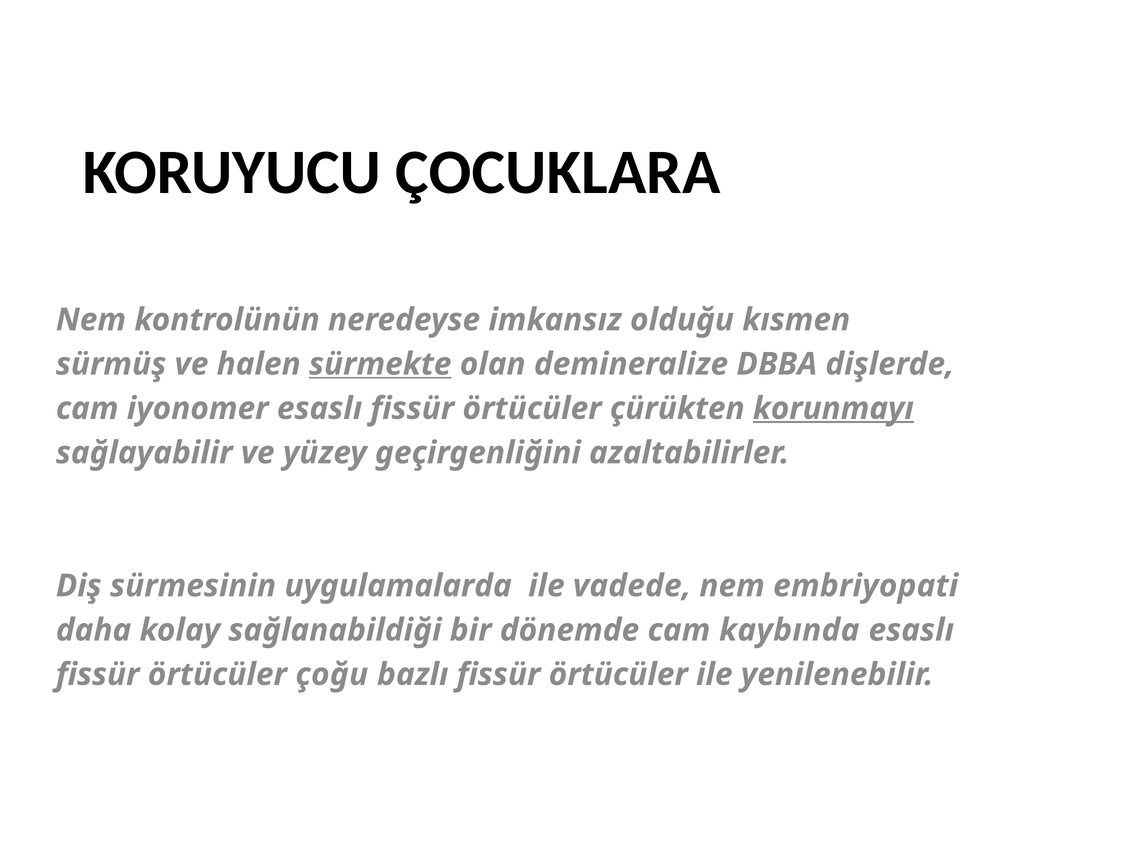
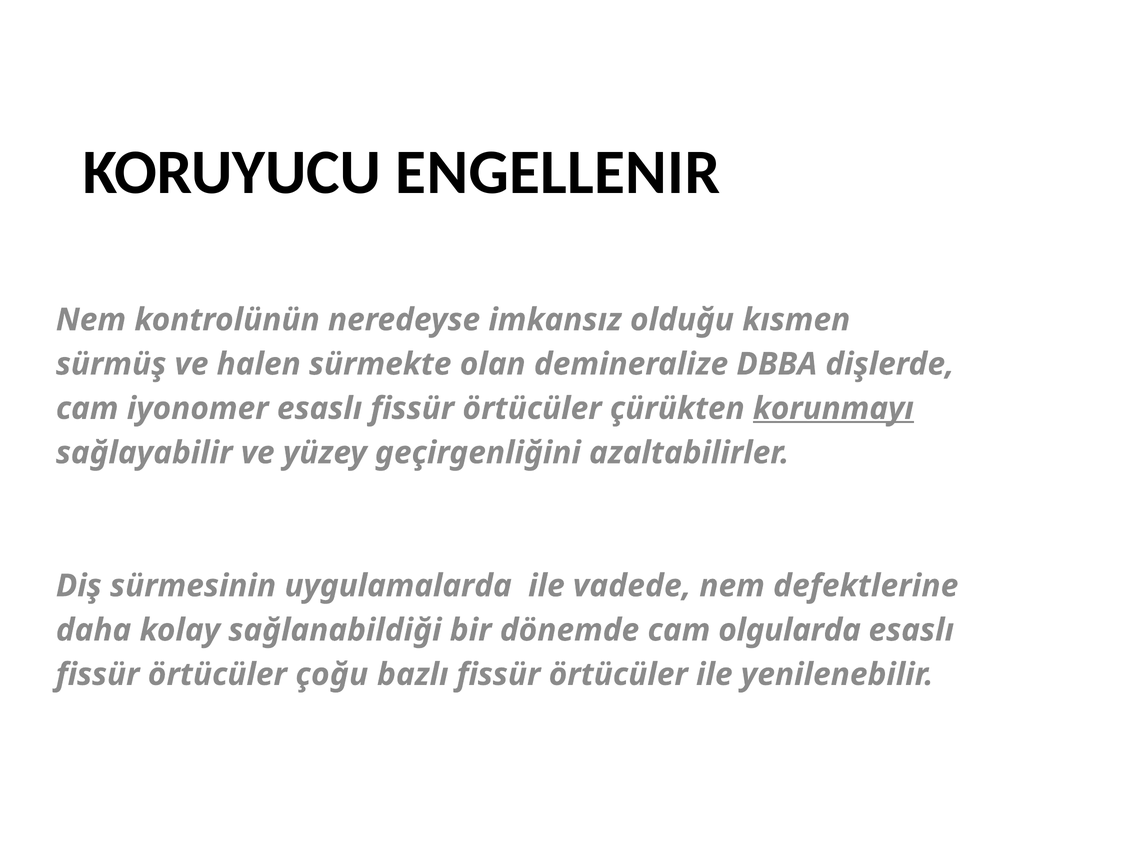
ÇOCUKLARA: ÇOCUKLARA -> ENGELLENIR (558, 173)
sürmekte underline: present -> none (380, 364)
embriyopati: embriyopati -> defektlerine (866, 586)
kaybında: kaybında -> olgularda (790, 630)
